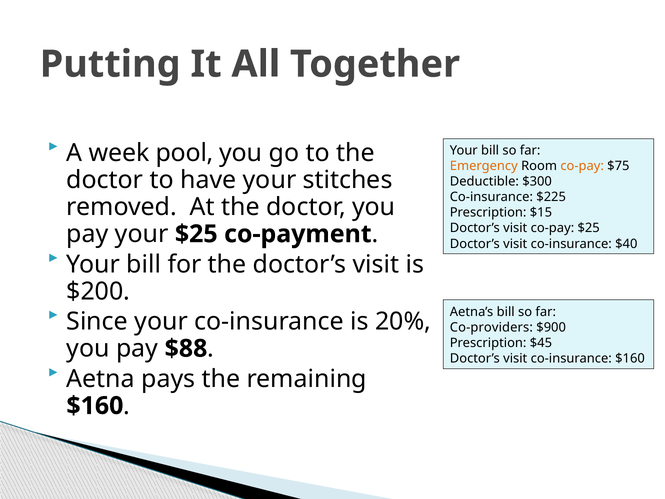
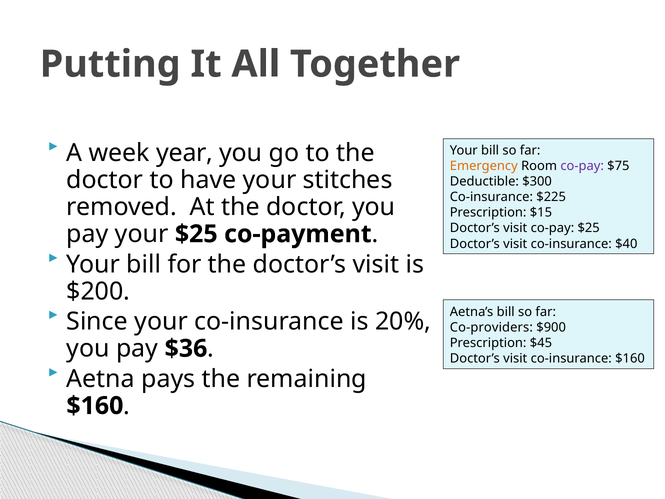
pool: pool -> year (185, 153)
co-pay colour: orange -> purple (582, 166)
$88: $88 -> $36 (186, 348)
